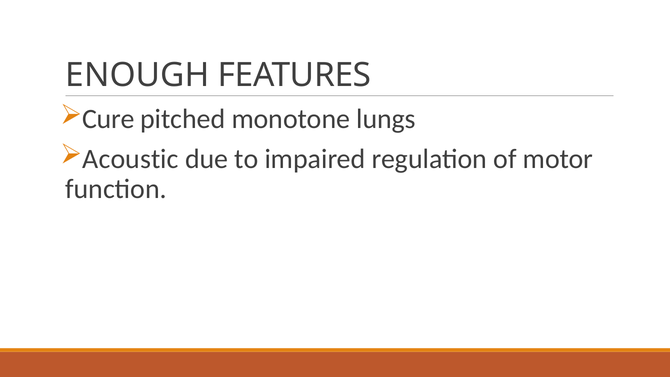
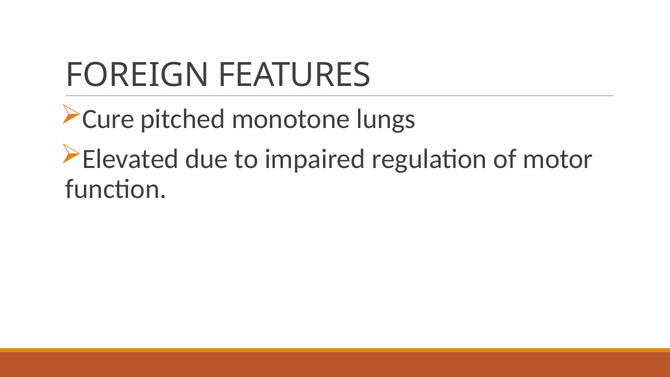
ENOUGH: ENOUGH -> FOREIGN (138, 75)
Acoustic: Acoustic -> Elevated (131, 159)
